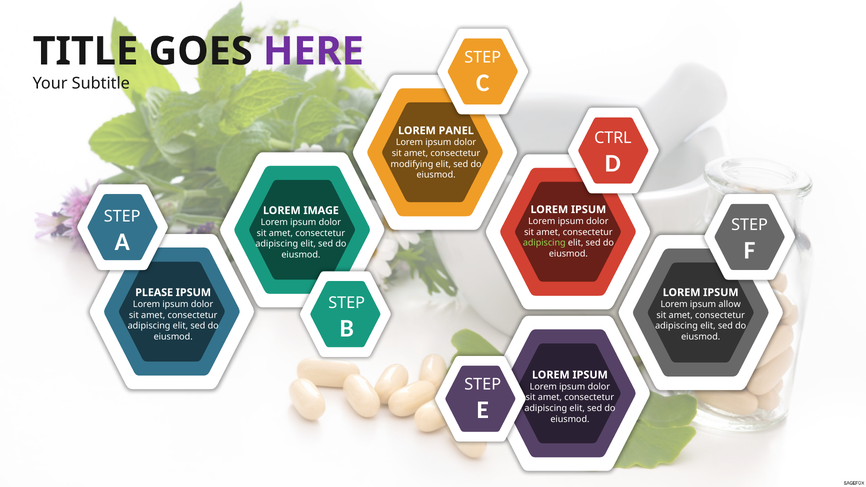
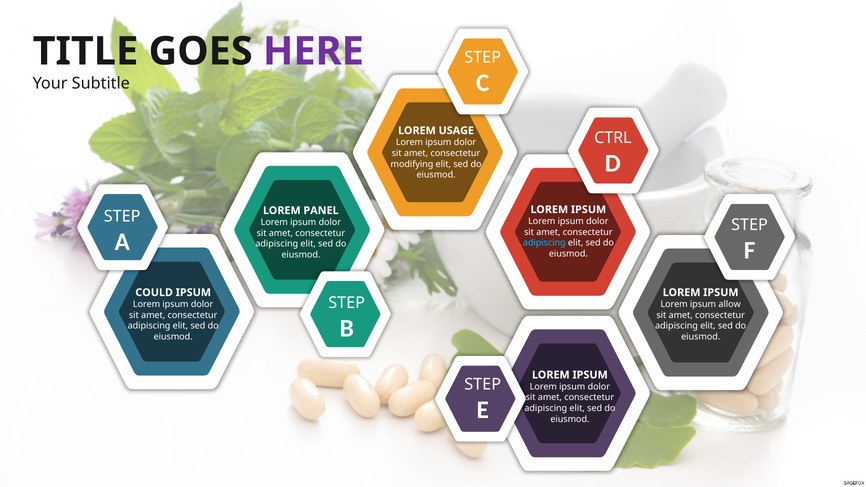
PANEL: PANEL -> USAGE (456, 131)
IMAGE: IMAGE -> PANEL (321, 211)
adipiscing colour: light green -> light blue (544, 243)
PLEASE: PLEASE -> COULD (154, 293)
